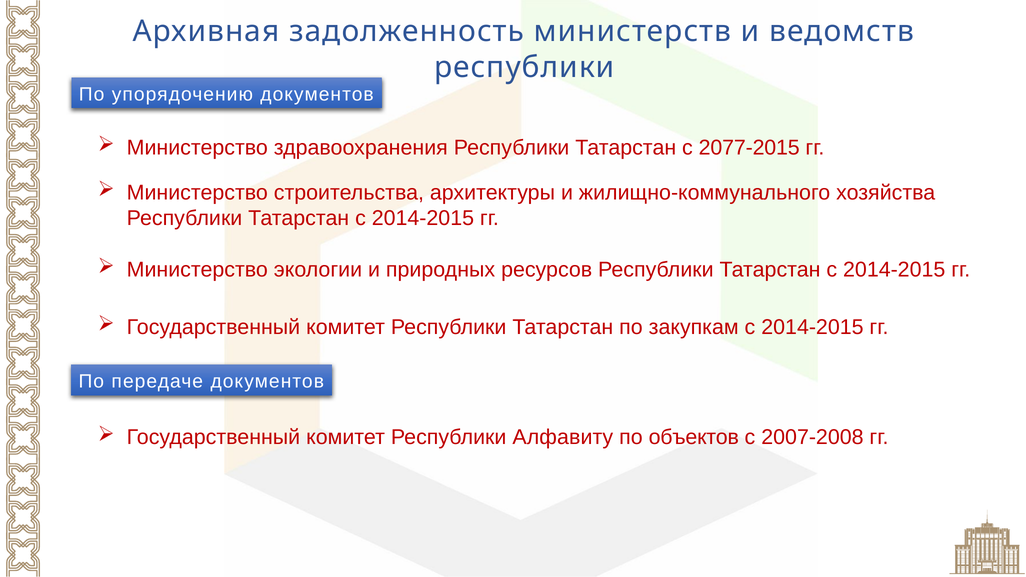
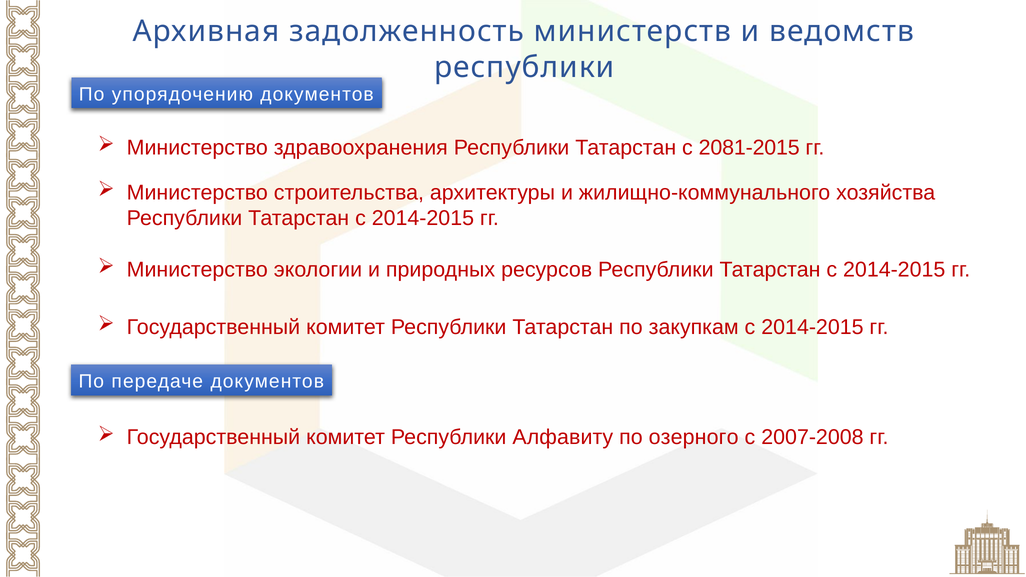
2077-2015: 2077-2015 -> 2081-2015 (749, 148)
объектов: объектов -> озерного (694, 438)
